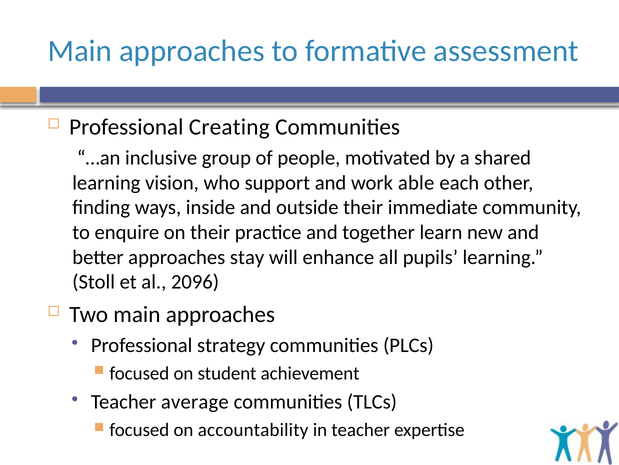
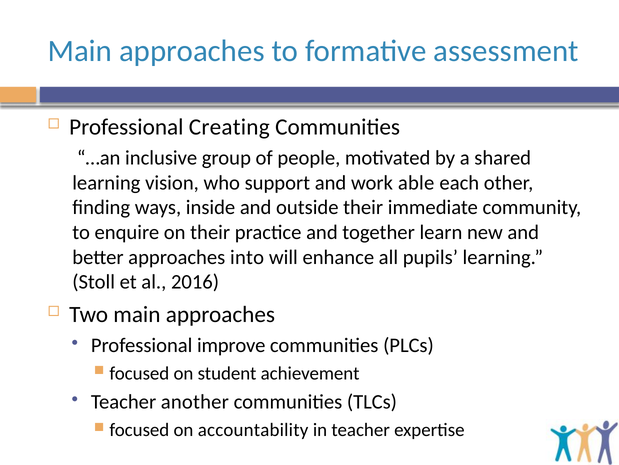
stay: stay -> into (247, 257)
2096: 2096 -> 2016 (195, 282)
strategy: strategy -> improve (231, 345)
average: average -> another (195, 401)
